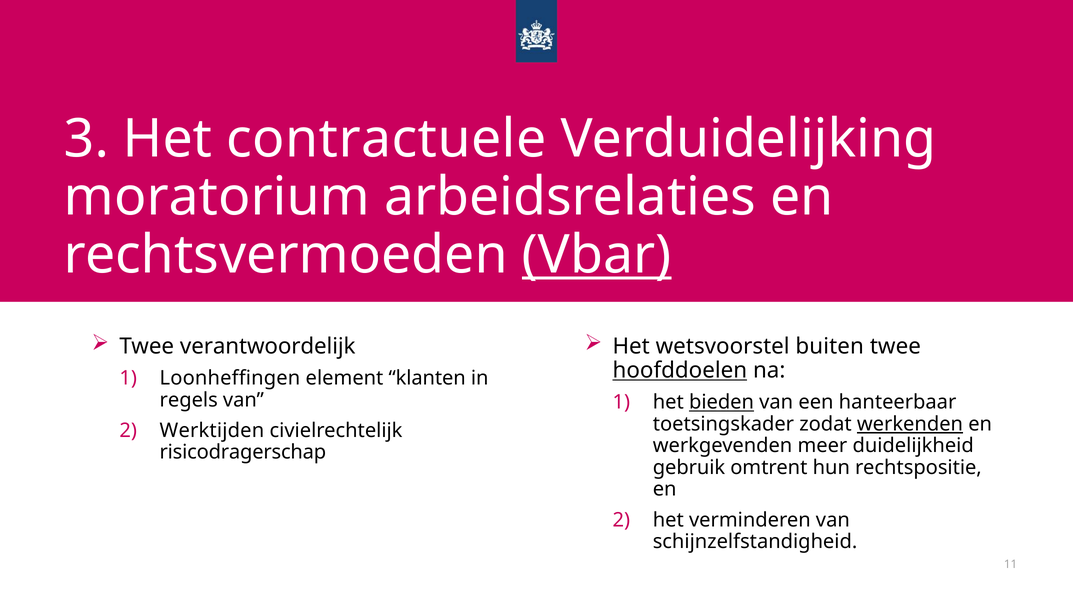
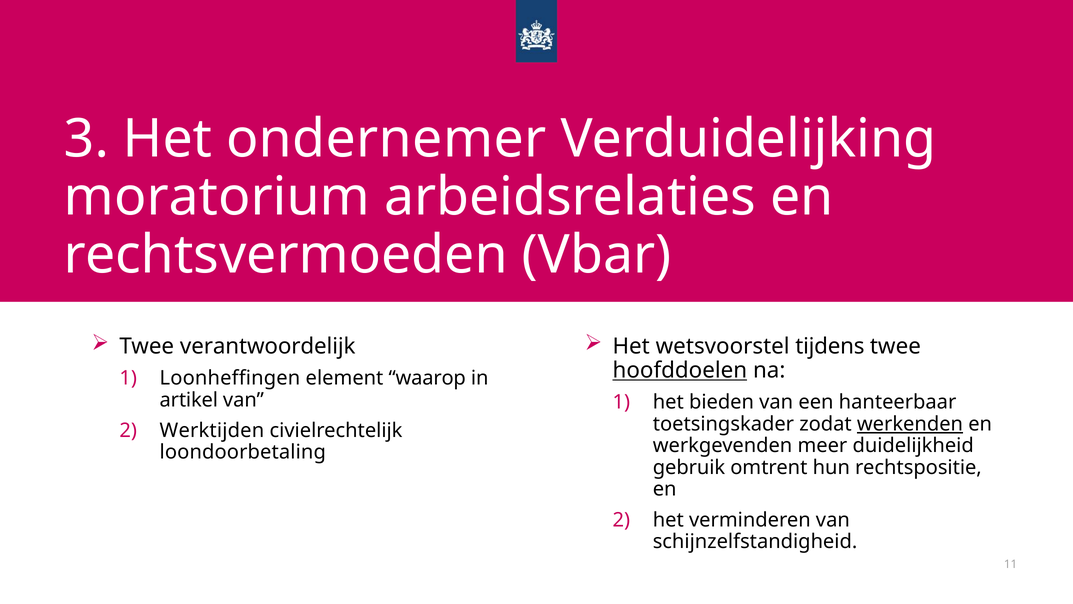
contractuele: contractuele -> ondernemer (386, 139)
Vbar underline: present -> none (597, 255)
buiten: buiten -> tijdens (830, 346)
klanten: klanten -> waarop (427, 378)
regels: regels -> artikel (189, 400)
bieden underline: present -> none (722, 402)
risicodragerschap: risicodragerschap -> loondoorbetaling (243, 452)
